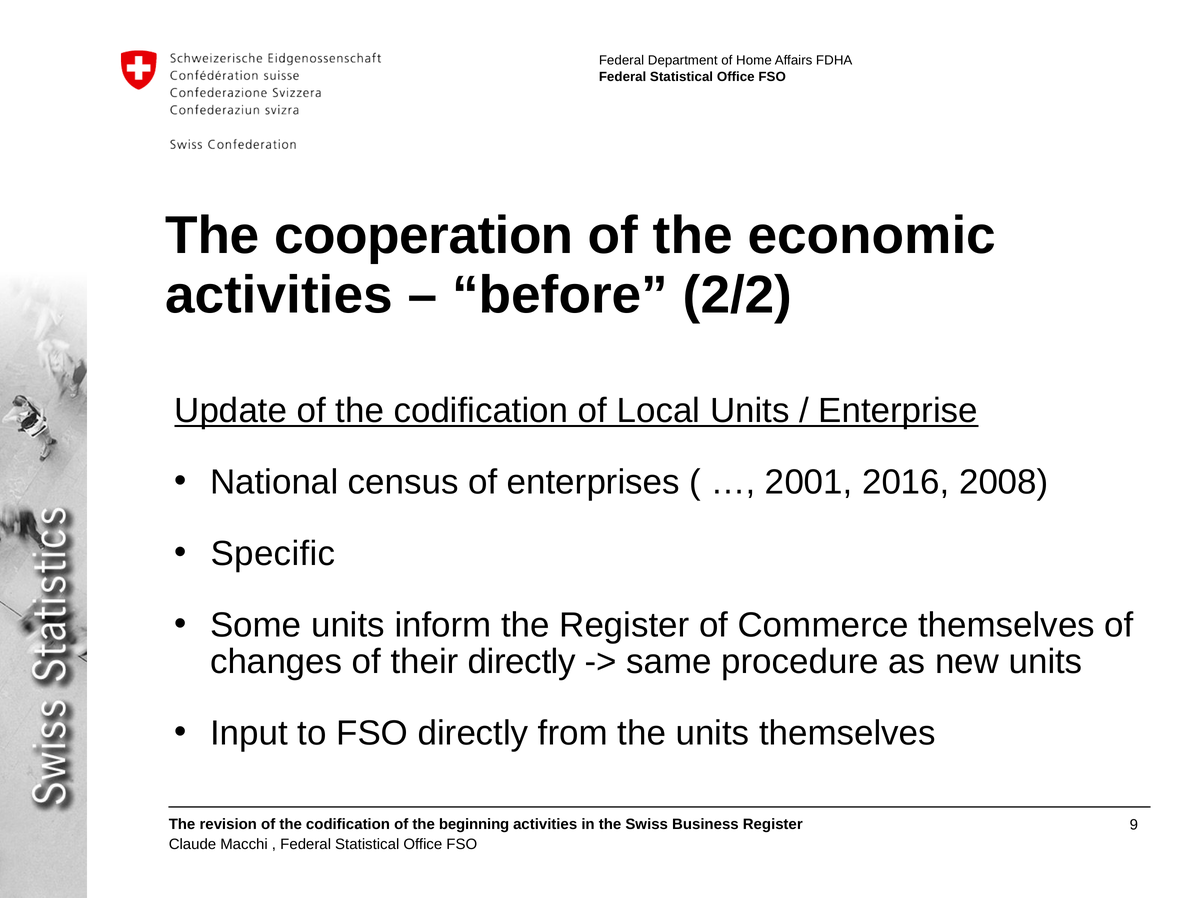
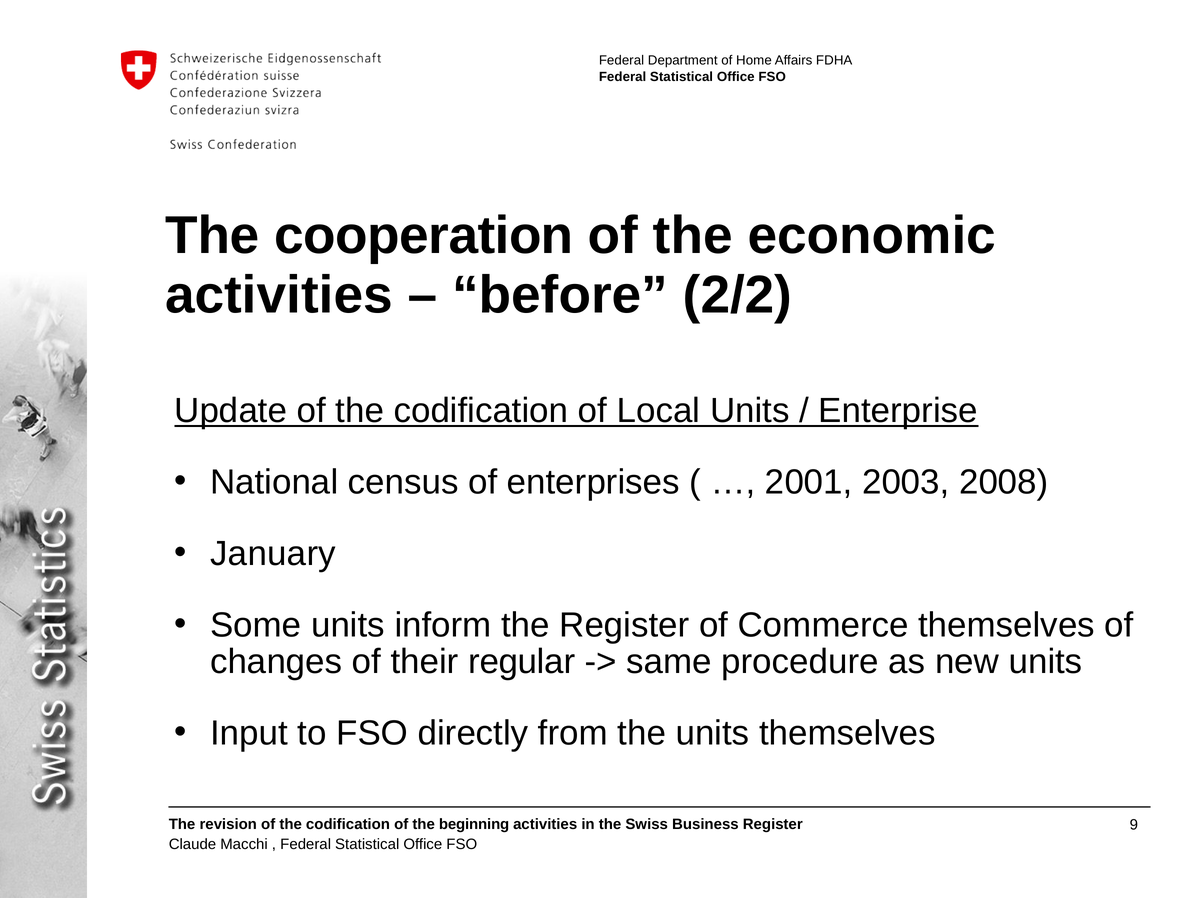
2016: 2016 -> 2003 (906, 482)
Specific: Specific -> January (273, 554)
their directly: directly -> regular (522, 662)
